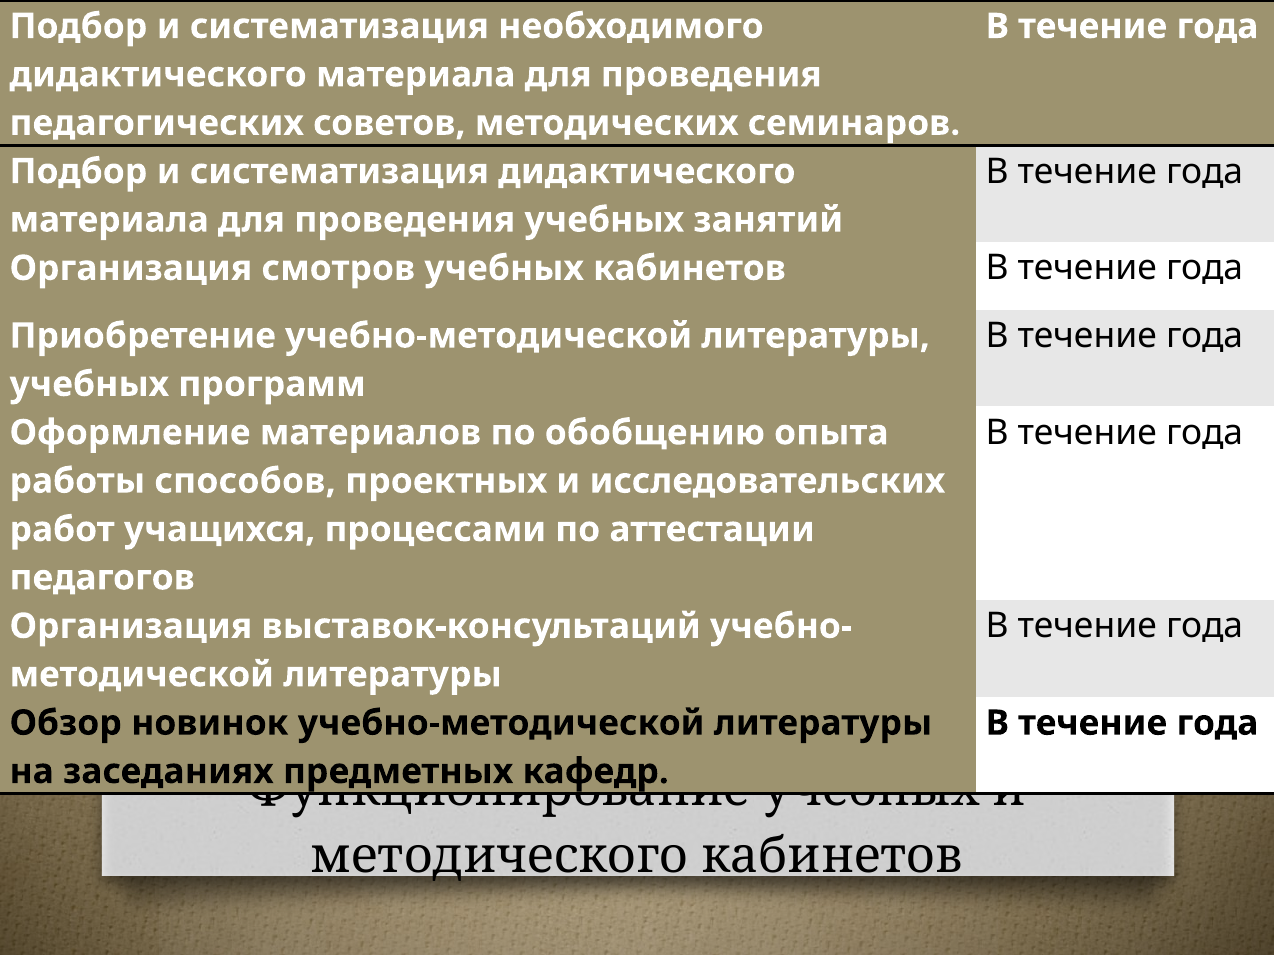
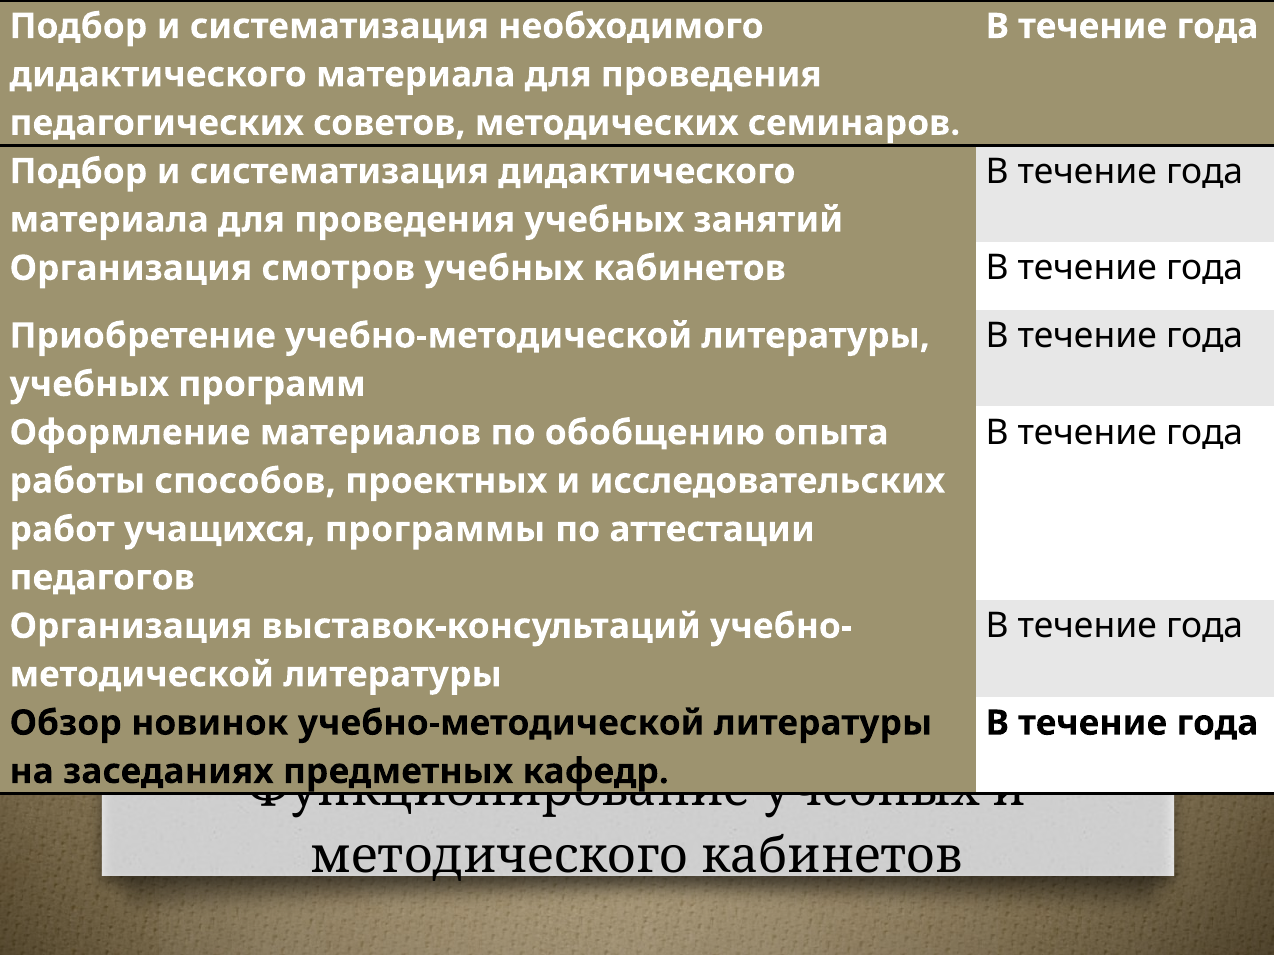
процессами: процессами -> программы (435, 530)
